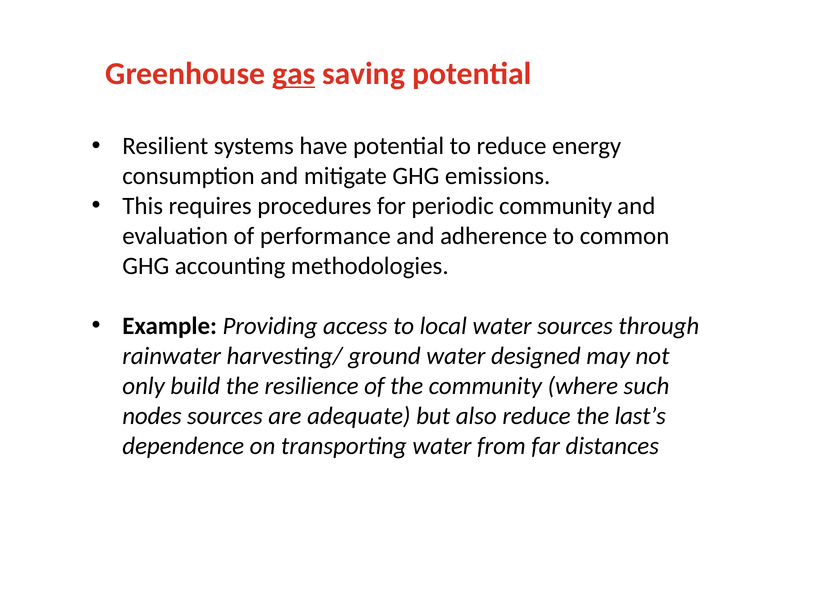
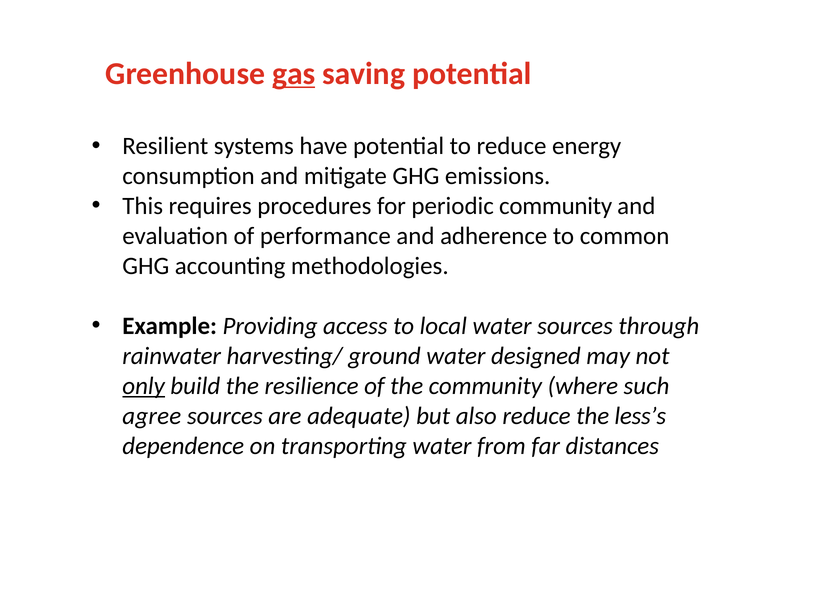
only underline: none -> present (144, 386)
nodes: nodes -> agree (152, 416)
last’s: last’s -> less’s (640, 416)
